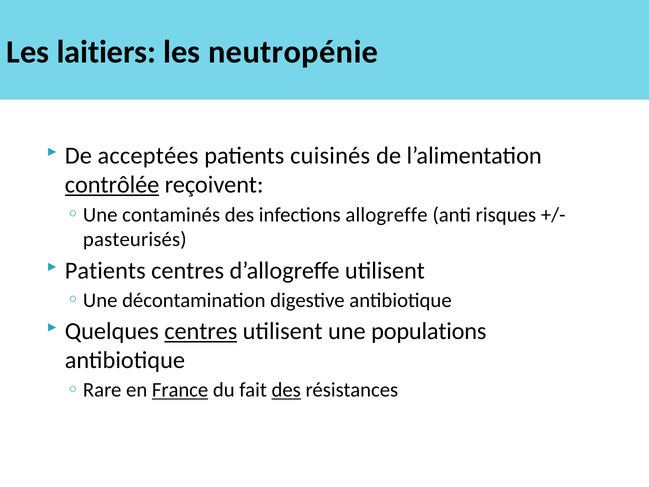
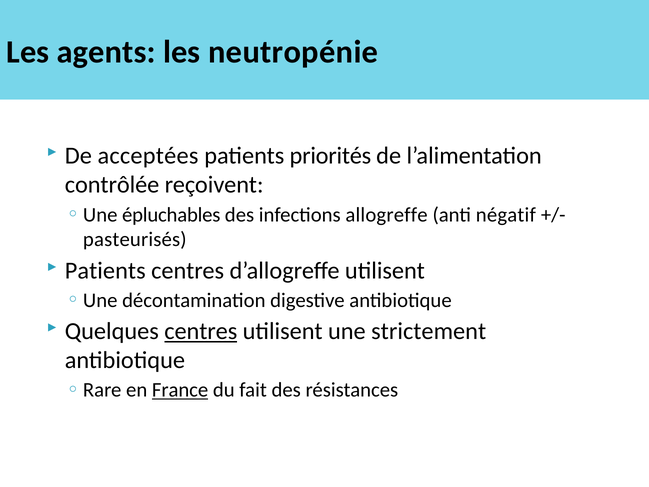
laitiers: laitiers -> agents (106, 52)
cuisinés: cuisinés -> priorités (330, 156)
contrôlée underline: present -> none (112, 185)
contaminés: contaminés -> épluchables (171, 215)
risques: risques -> négatif (506, 215)
populations: populations -> strictement (429, 331)
des underline: present -> none (286, 390)
